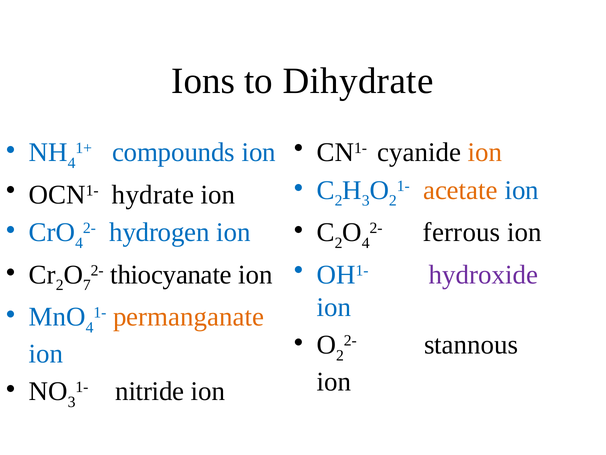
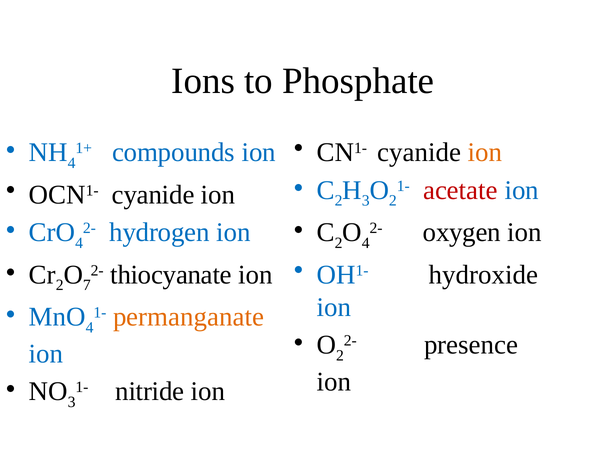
Dihydrate: Dihydrate -> Phosphate (358, 81)
acetate colour: orange -> red (460, 190)
OCN1- hydrate: hydrate -> cyanide (153, 195)
ferrous: ferrous -> oxygen (462, 232)
hydroxide colour: purple -> black (484, 274)
stannous: stannous -> presence (471, 345)
